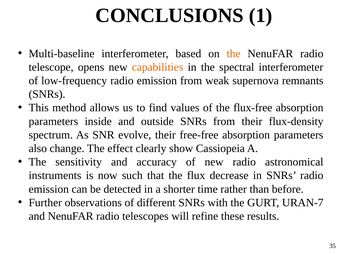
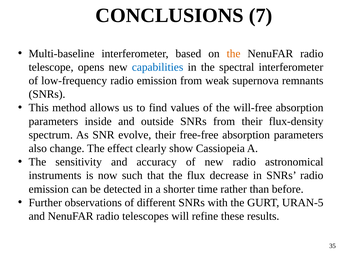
1: 1 -> 7 (261, 15)
capabilities colour: orange -> blue (158, 67)
flux-free: flux-free -> will-free (253, 108)
URAN-7: URAN-7 -> URAN-5 (303, 203)
